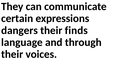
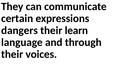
finds: finds -> learn (76, 30)
